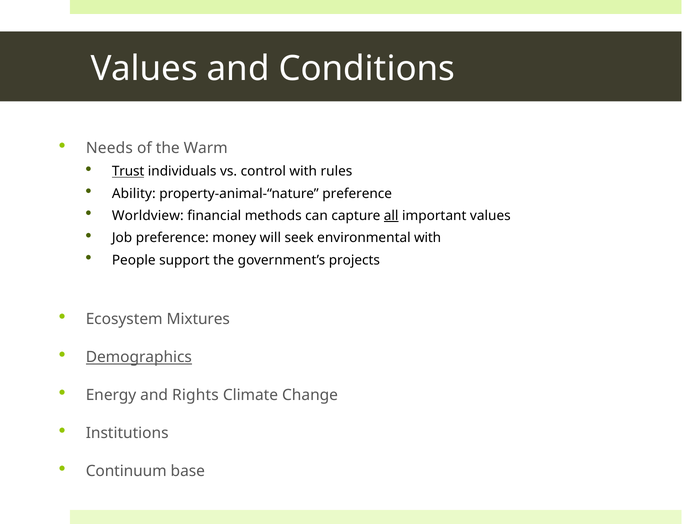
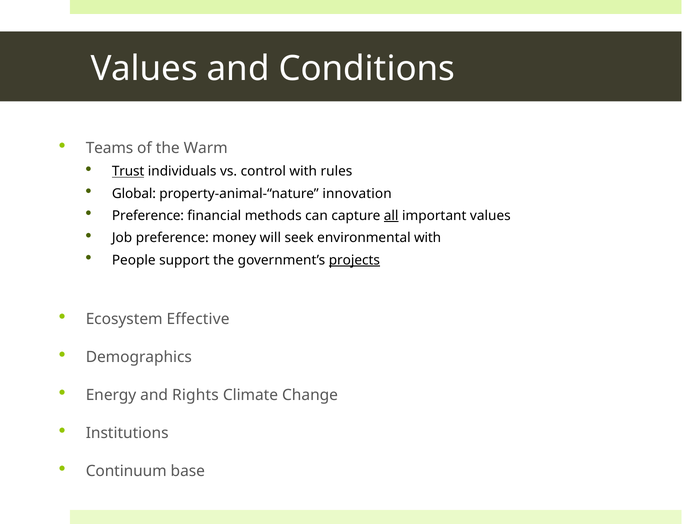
Needs: Needs -> Teams (110, 148)
Ability: Ability -> Global (134, 194)
property-animal-“nature preference: preference -> innovation (357, 194)
Worldview: Worldview -> Preference (148, 216)
projects underline: none -> present (354, 260)
Mixtures: Mixtures -> Effective (198, 319)
Demographics underline: present -> none (139, 357)
